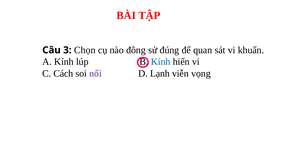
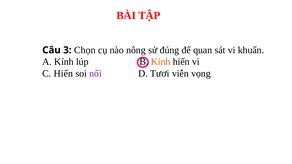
đông: đông -> nông (136, 50)
Kính colour: blue -> orange (161, 62)
C Cách: Cách -> Hiển (63, 74)
Lạnh: Lạnh -> Tươi (160, 74)
